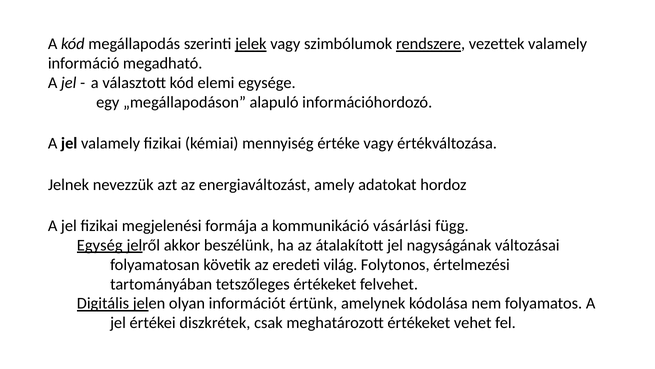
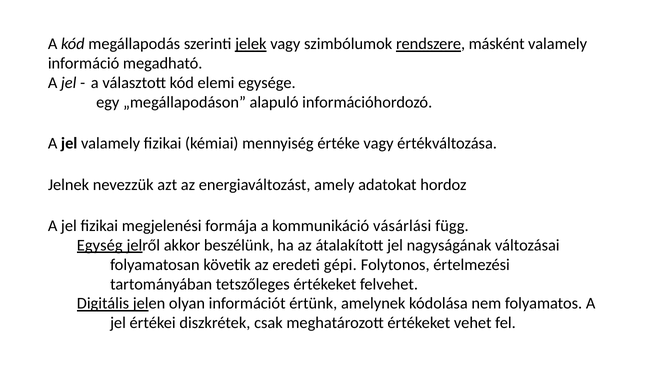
vezettek: vezettek -> másként (497, 44)
világ: világ -> gépi (340, 264)
